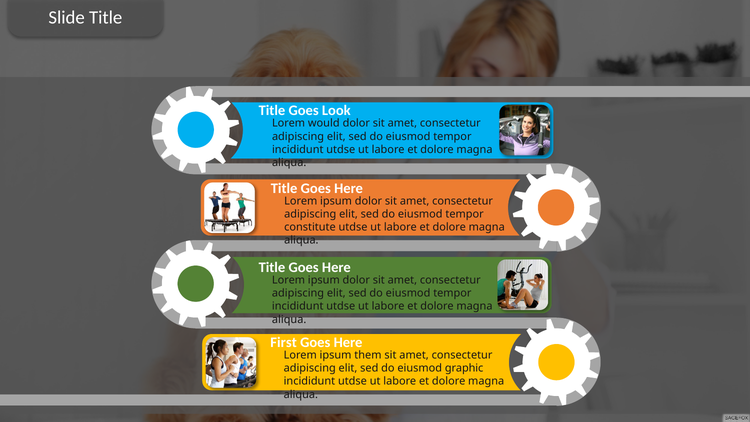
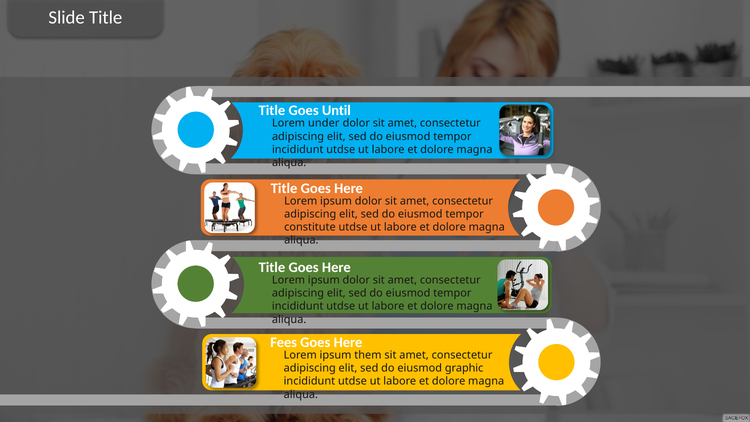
Look: Look -> Until (336, 111)
would: would -> under (324, 123)
First: First -> Fees (284, 342)
